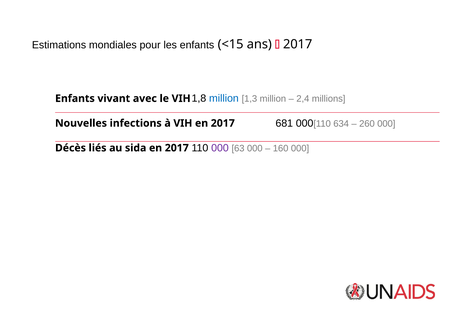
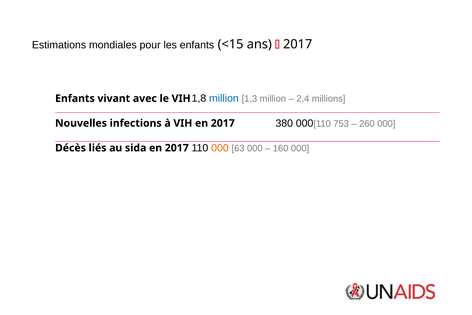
681: 681 -> 380 (284, 123)
634: 634 -> 753 (341, 123)
000 colour: purple -> orange (220, 148)
